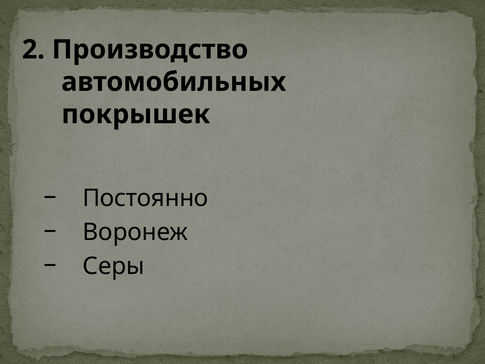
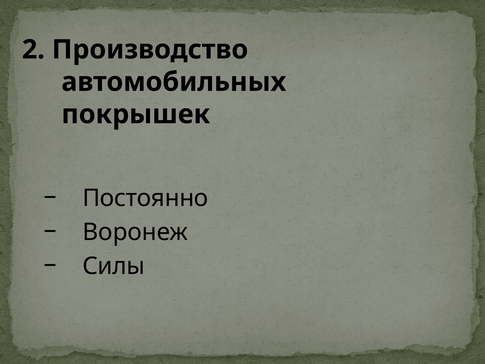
Серы: Серы -> Силы (114, 266)
